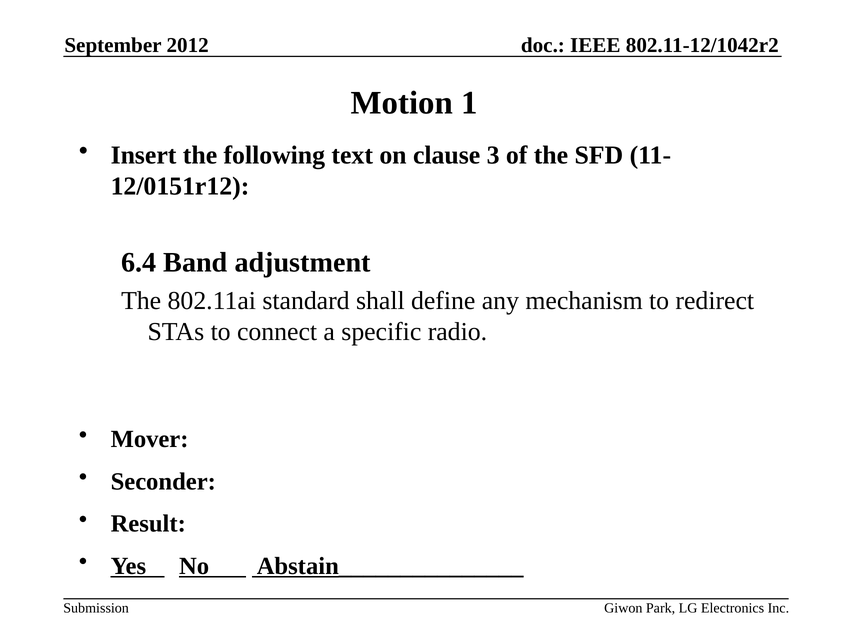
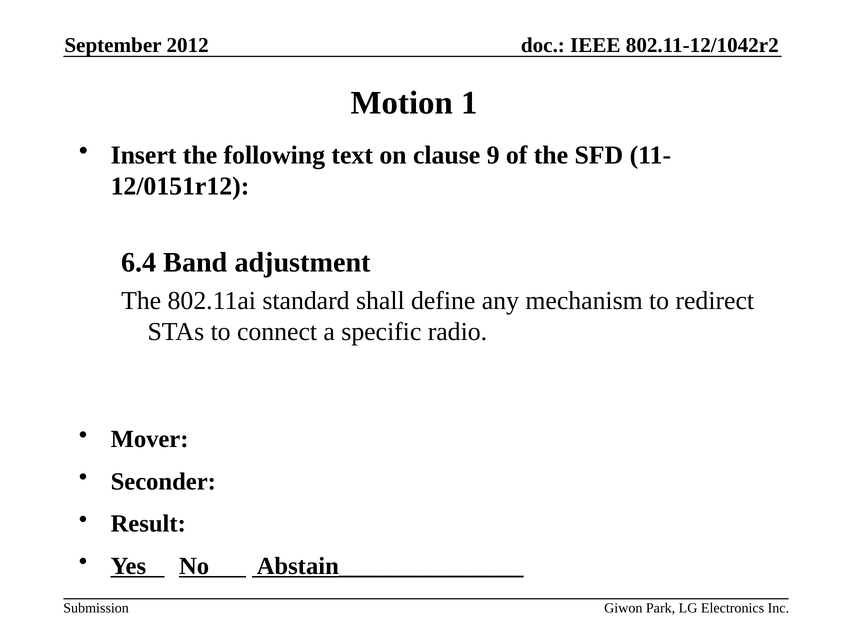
3: 3 -> 9 (493, 155)
